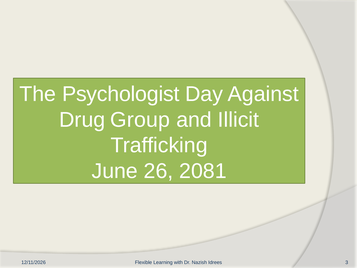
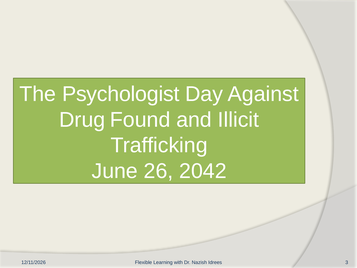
Group: Group -> Found (140, 120)
2081: 2081 -> 2042 (203, 171)
